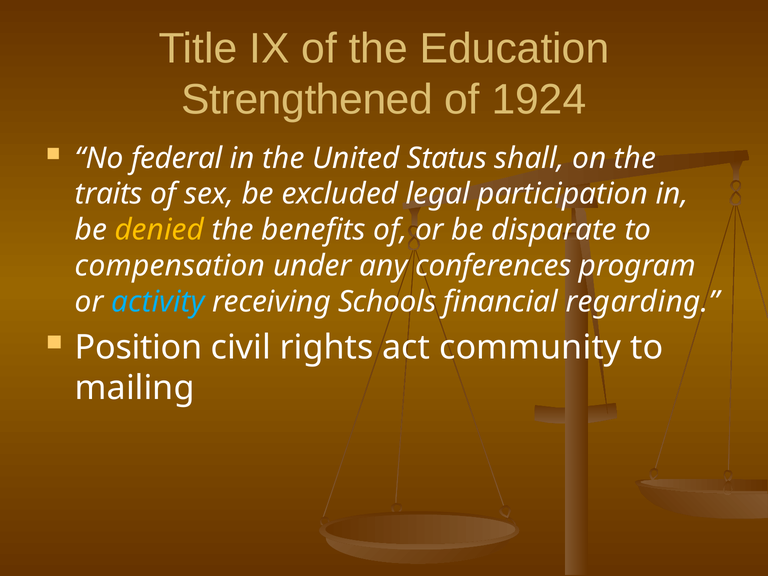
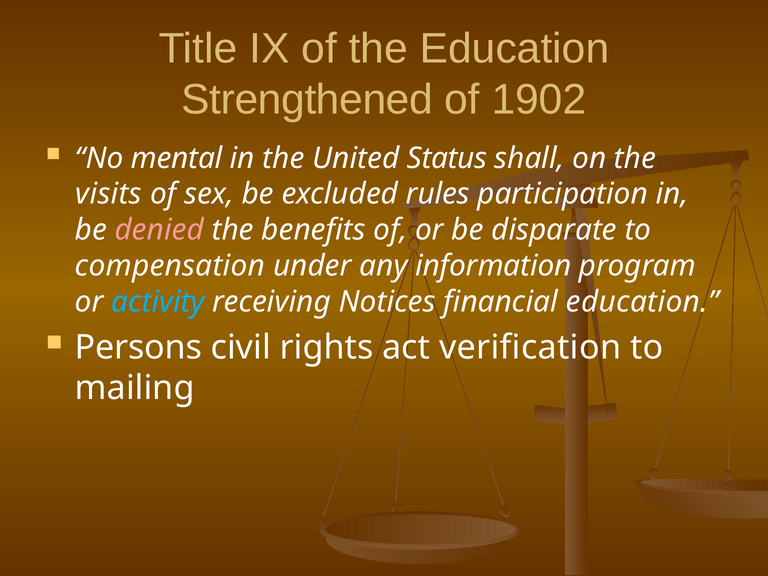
1924: 1924 -> 1902 (539, 100)
federal: federal -> mental (177, 158)
traits: traits -> visits (109, 194)
legal: legal -> rules (438, 194)
denied colour: yellow -> pink (159, 230)
conferences: conferences -> information (493, 266)
Schools: Schools -> Notices (387, 302)
financial regarding: regarding -> education (642, 302)
Position: Position -> Persons (138, 347)
community: community -> verification (530, 347)
